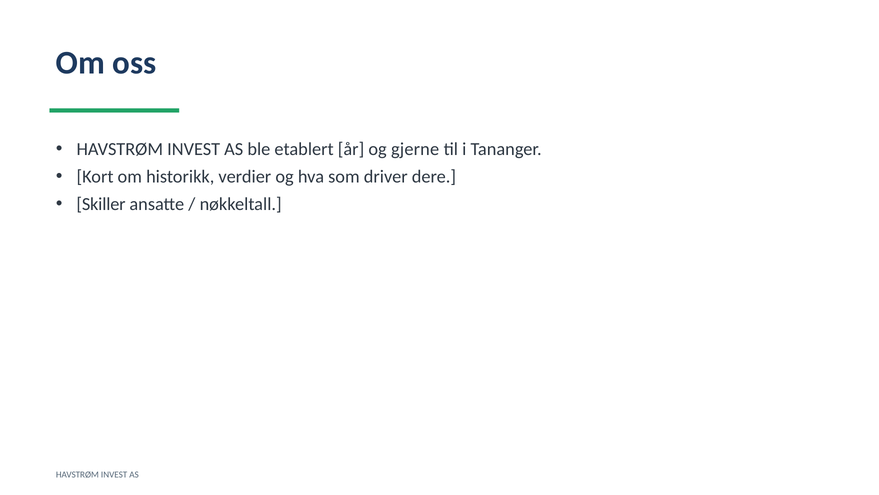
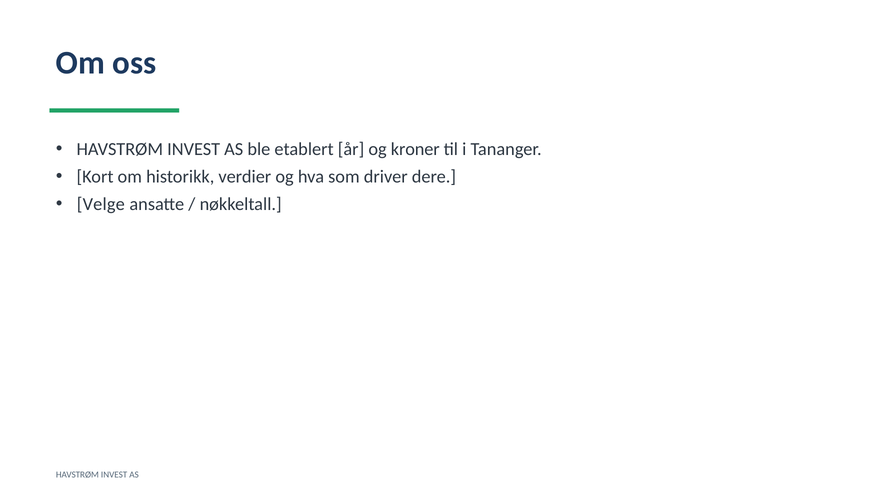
gjerne: gjerne -> kroner (415, 149)
Skiller: Skiller -> Velge (101, 204)
